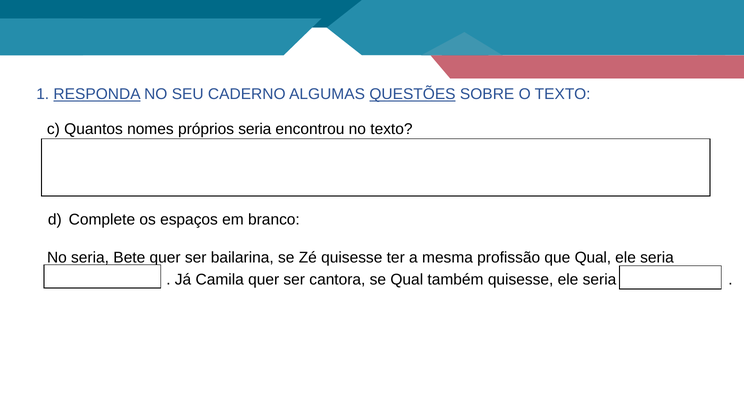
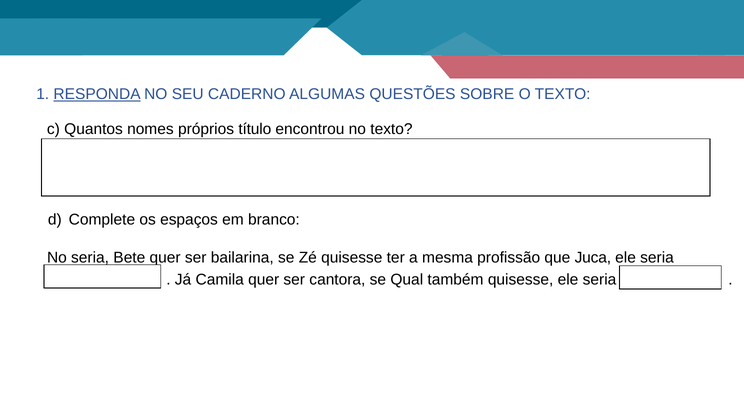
QUESTÕES underline: present -> none (412, 94)
próprios seria: seria -> título (255, 129)
que Qual: Qual -> Juca (593, 257)
